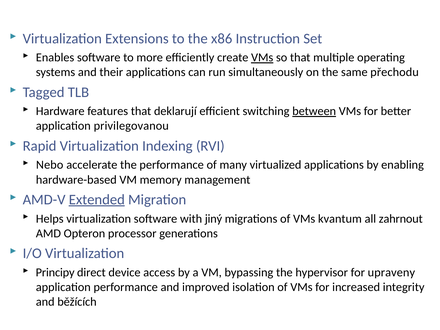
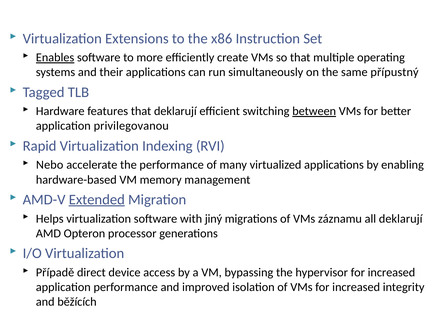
Enables underline: none -> present (55, 58)
VMs underline: present -> none (262, 58)
přechodu: přechodu -> přípustný (395, 72)
kvantum: kvantum -> záznamu (340, 219)
all zahrnout: zahrnout -> deklarují (401, 219)
Principy: Principy -> Případě (55, 272)
hypervisor for upraveny: upraveny -> increased (391, 272)
